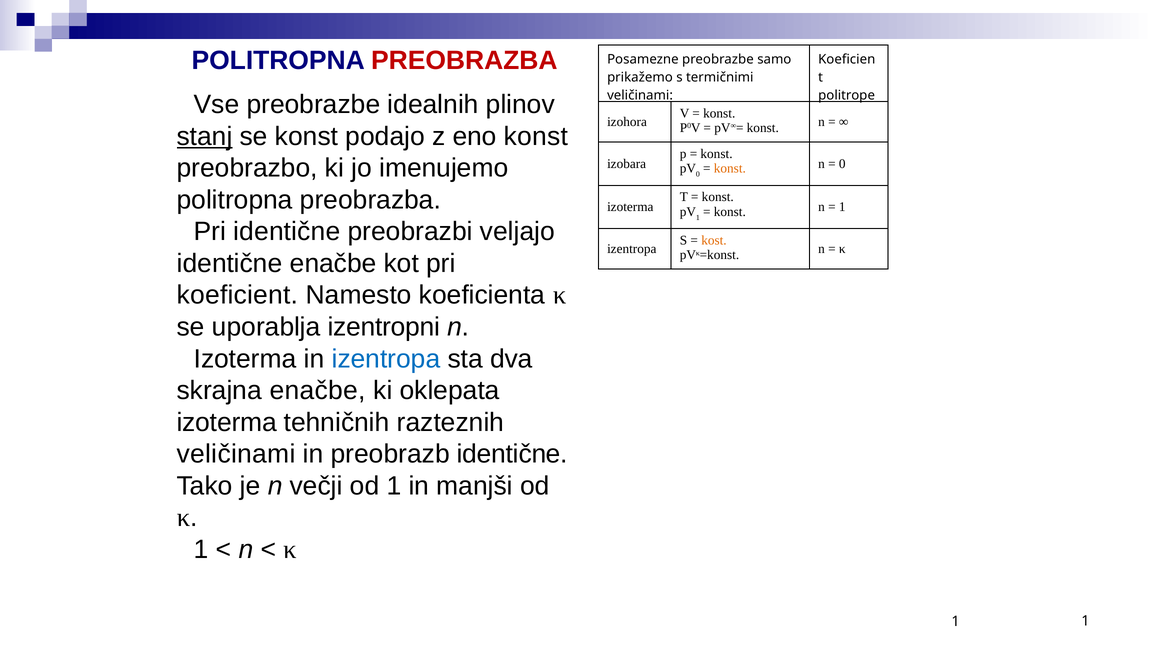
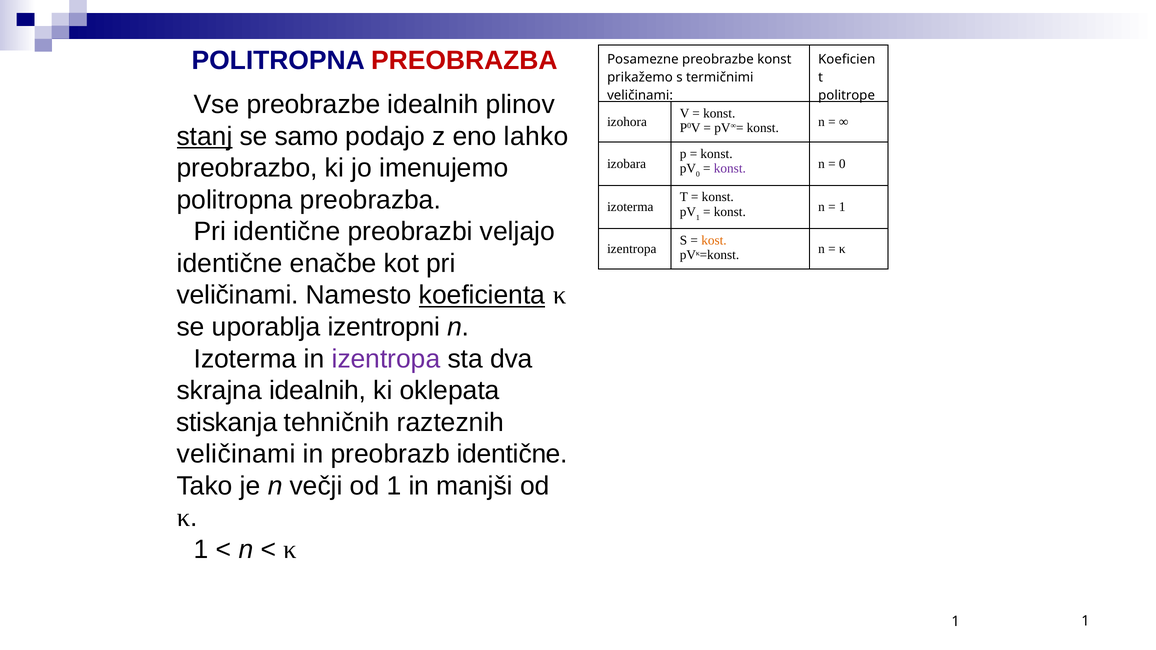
preobrazbe samo: samo -> konst (774, 59)
se konst: konst -> samo (307, 136)
eno konst: konst -> lahko (536, 136)
konst colour: orange -> purple (730, 169)
koeficient: koeficient -> veličinami (238, 295)
koeficienta underline: none -> present (482, 295)
izentropa colour: blue -> purple (386, 359)
skrajna enačbe: enačbe -> idealnih (318, 391)
izoterma: izoterma -> stiskanja (227, 422)
